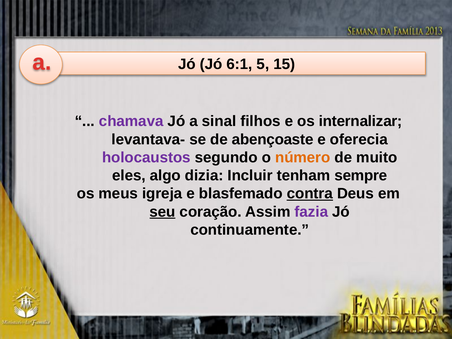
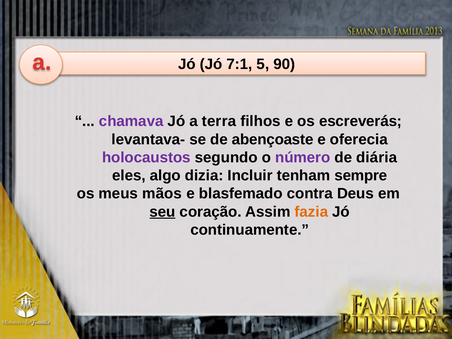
6:1: 6:1 -> 7:1 (240, 64)
15: 15 -> 90 (284, 64)
sinal: sinal -> terra (219, 121)
internalizar: internalizar -> escreverás (361, 121)
número colour: orange -> purple (303, 157)
muito: muito -> diária (377, 157)
igreja: igreja -> mãos (162, 194)
contra underline: present -> none (310, 194)
fazia colour: purple -> orange (311, 212)
